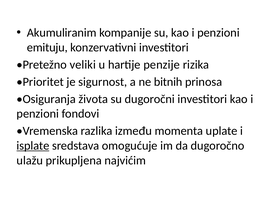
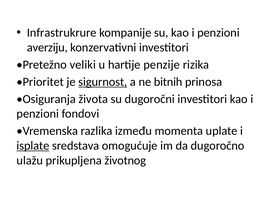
Akumuliranim: Akumuliranim -> Infrastrukrure (62, 33)
emituju: emituju -> averziju (47, 47)
sigurnost underline: none -> present (103, 82)
najvićim: najvićim -> životnog (125, 160)
